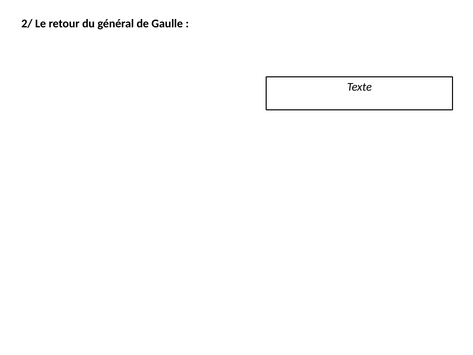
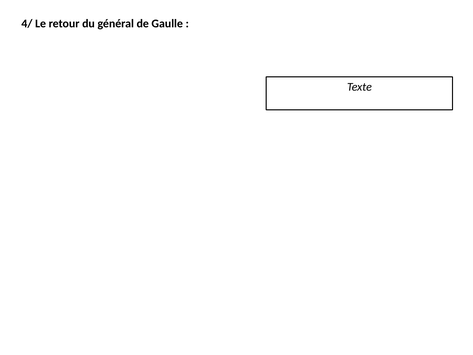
2/: 2/ -> 4/ (27, 24)
